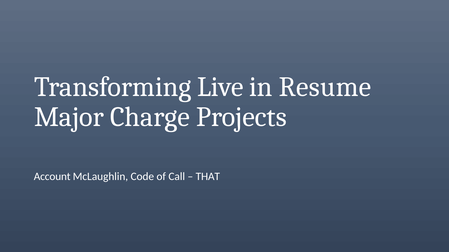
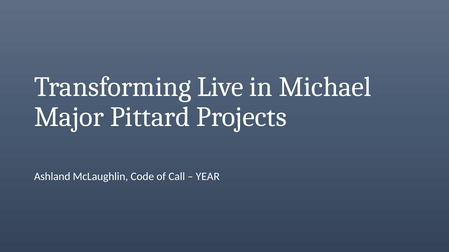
Resume: Resume -> Michael (325, 87)
Charge: Charge -> Pittard (150, 117)
Account: Account -> Ashland (52, 177)
THAT: THAT -> YEAR (208, 177)
